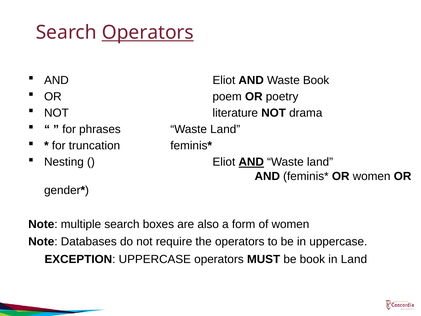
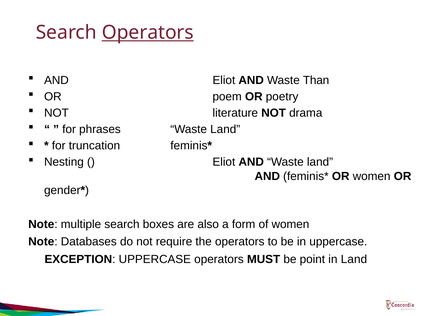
Waste Book: Book -> Than (316, 80)
AND underline: present -> none (251, 162)
be book: book -> point (312, 259)
